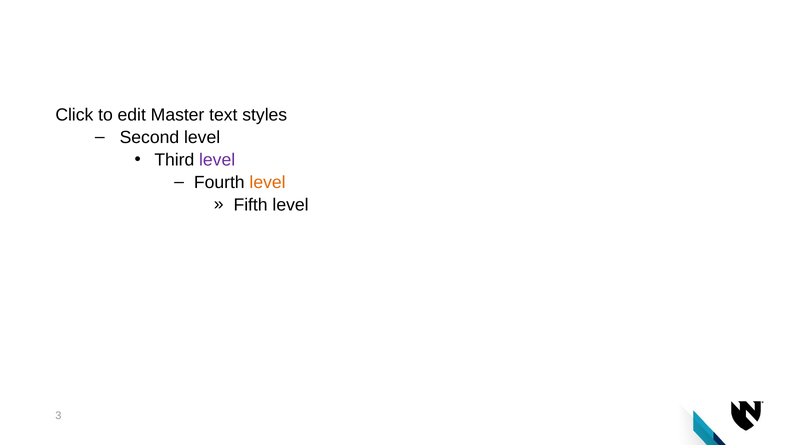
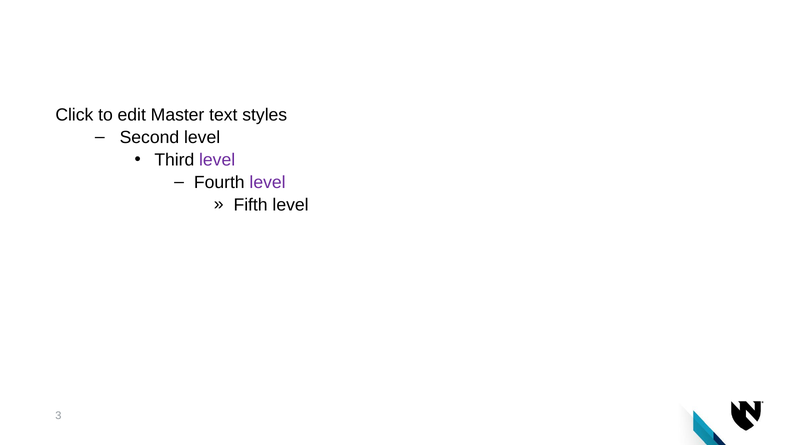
level colour: orange -> purple (268, 182)
